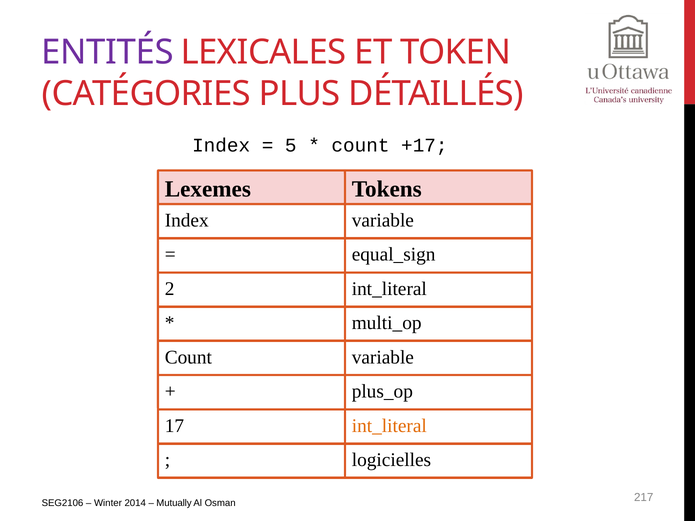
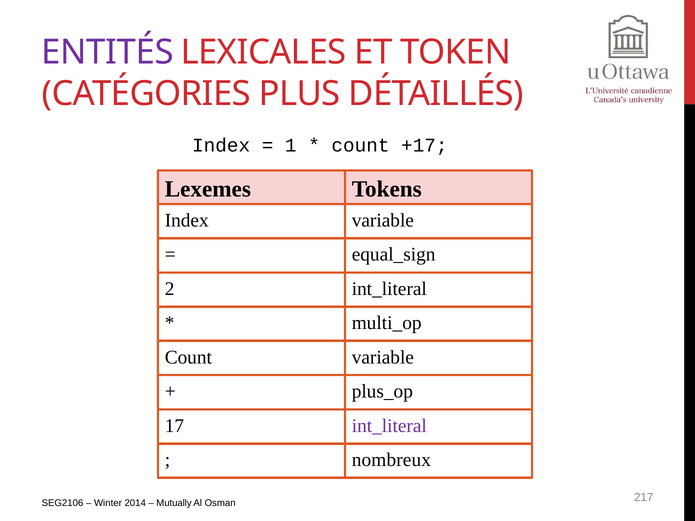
5: 5 -> 1 (291, 146)
int_literal colour: orange -> purple (389, 426)
logicielles: logicielles -> nombreux (391, 460)
